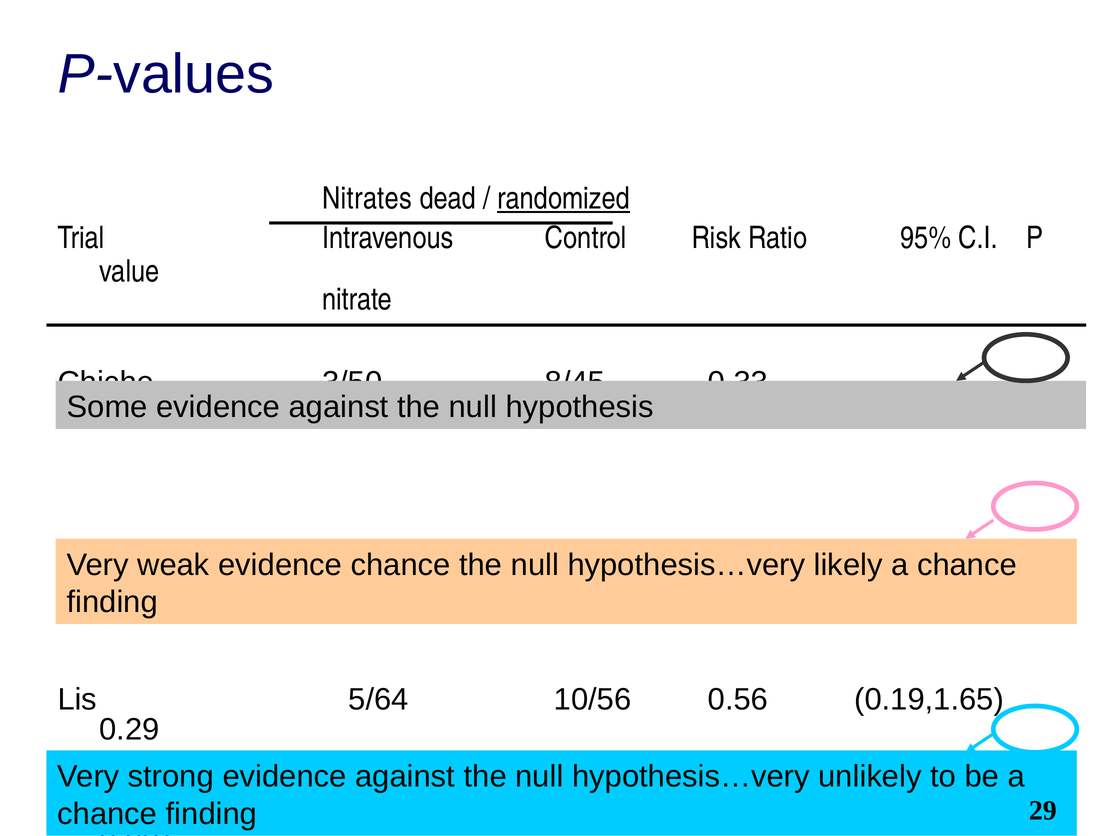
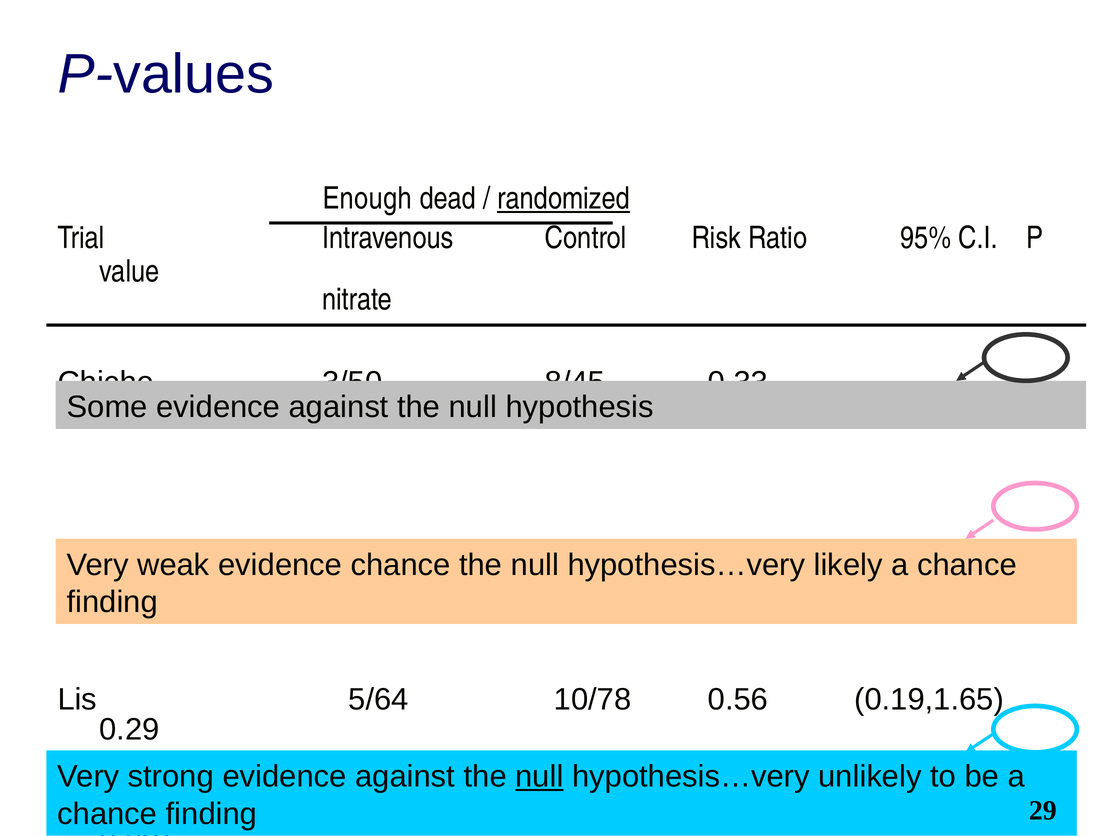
Nitrates: Nitrates -> Enough (367, 199)
10/56: 10/56 -> 10/78 (593, 699)
null underline: none -> present (539, 776)
